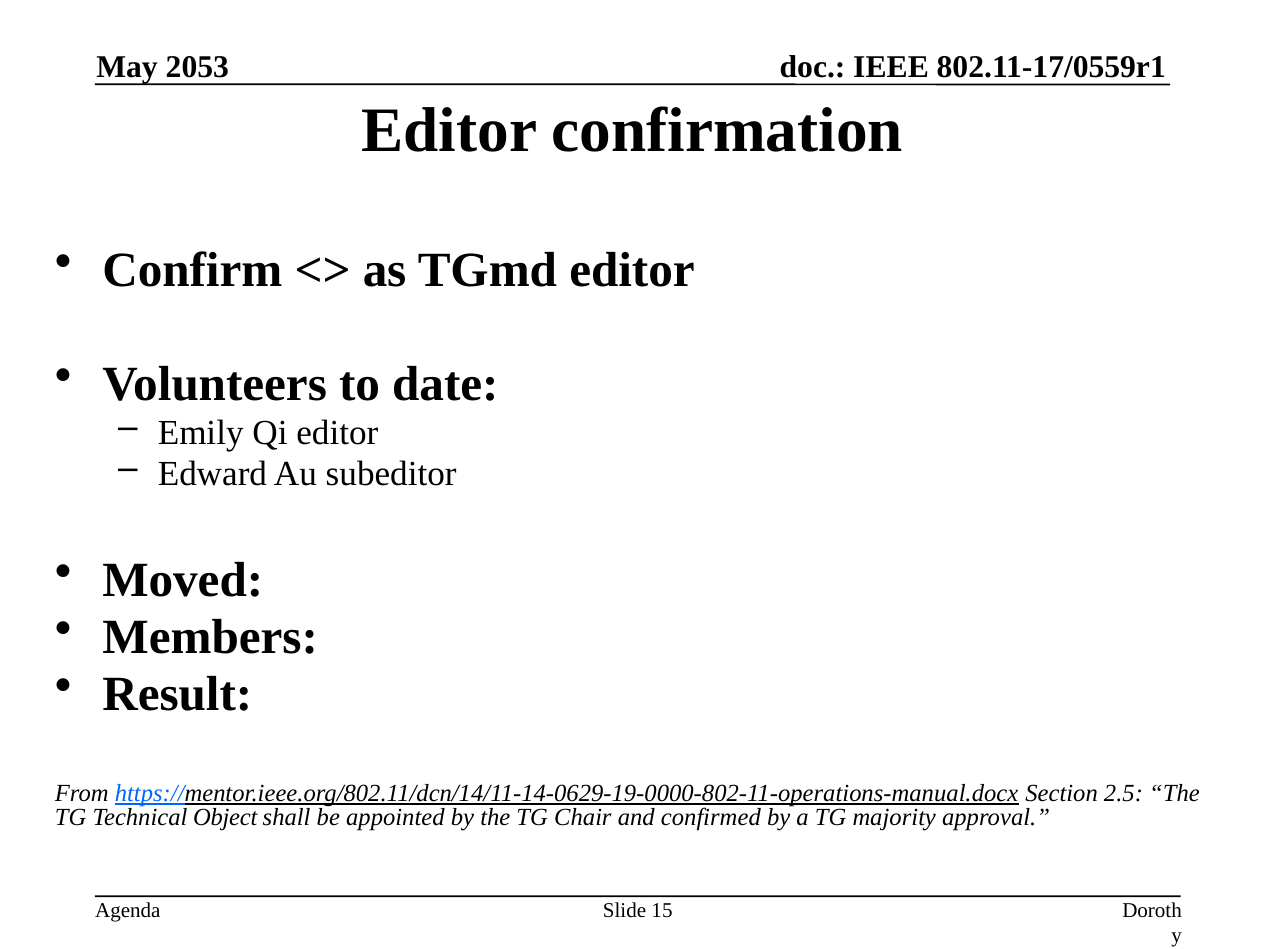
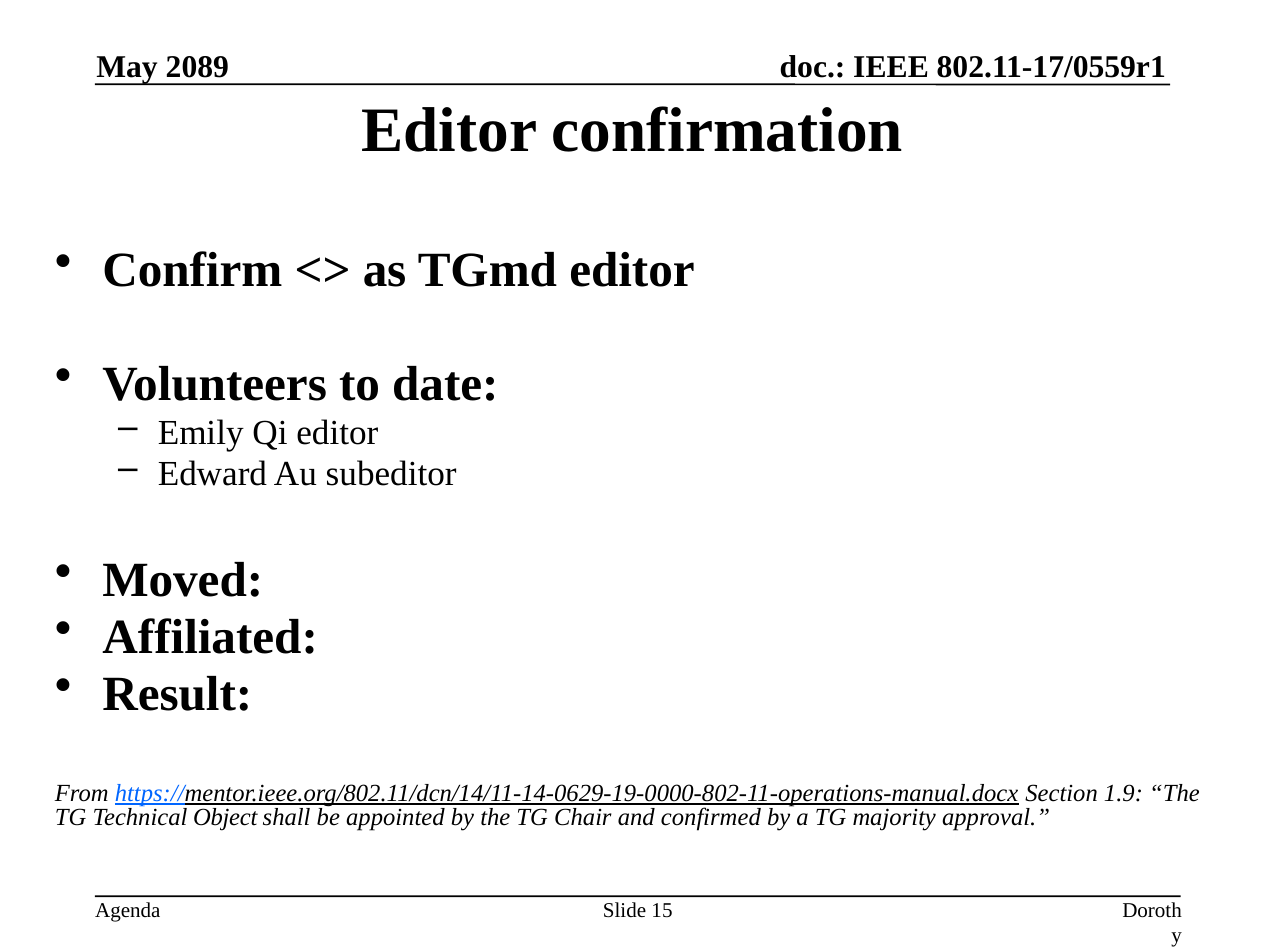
2053: 2053 -> 2089 (197, 68)
Members: Members -> Affiliated (210, 637)
2.5: 2.5 -> 1.9 (1123, 793)
